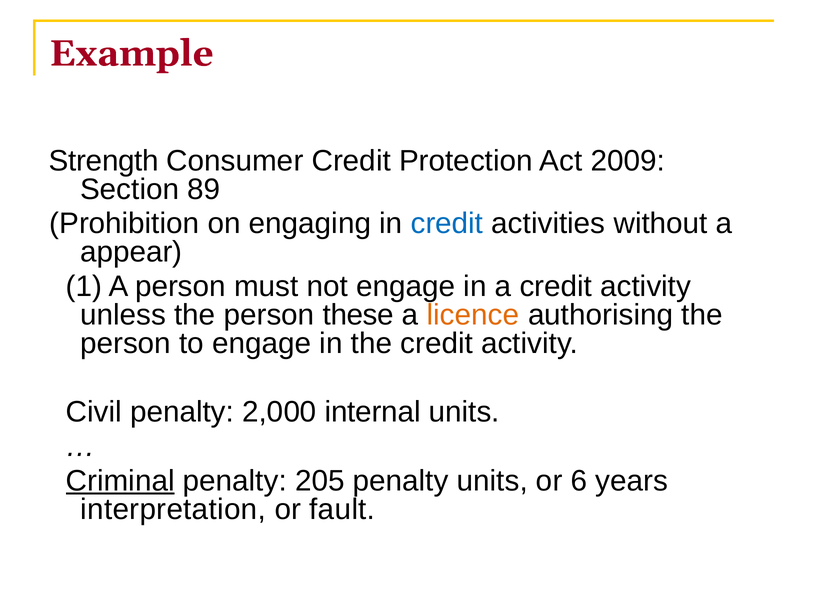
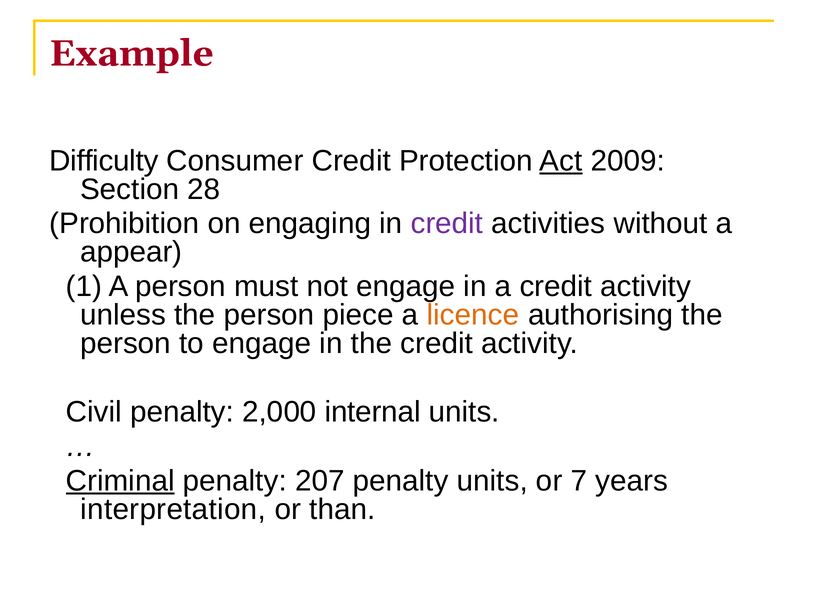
Strength: Strength -> Difficulty (104, 161)
Act underline: none -> present (561, 161)
89: 89 -> 28 (204, 189)
credit colour: blue -> purple (447, 224)
these: these -> piece (358, 315)
205: 205 -> 207 (320, 481)
6: 6 -> 7 (579, 481)
fault: fault -> than (342, 510)
